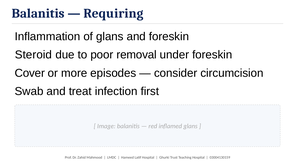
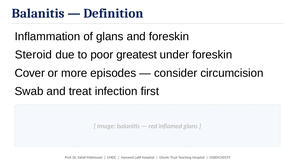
Requiring: Requiring -> Definition (113, 13)
removal: removal -> greatest (137, 55)
